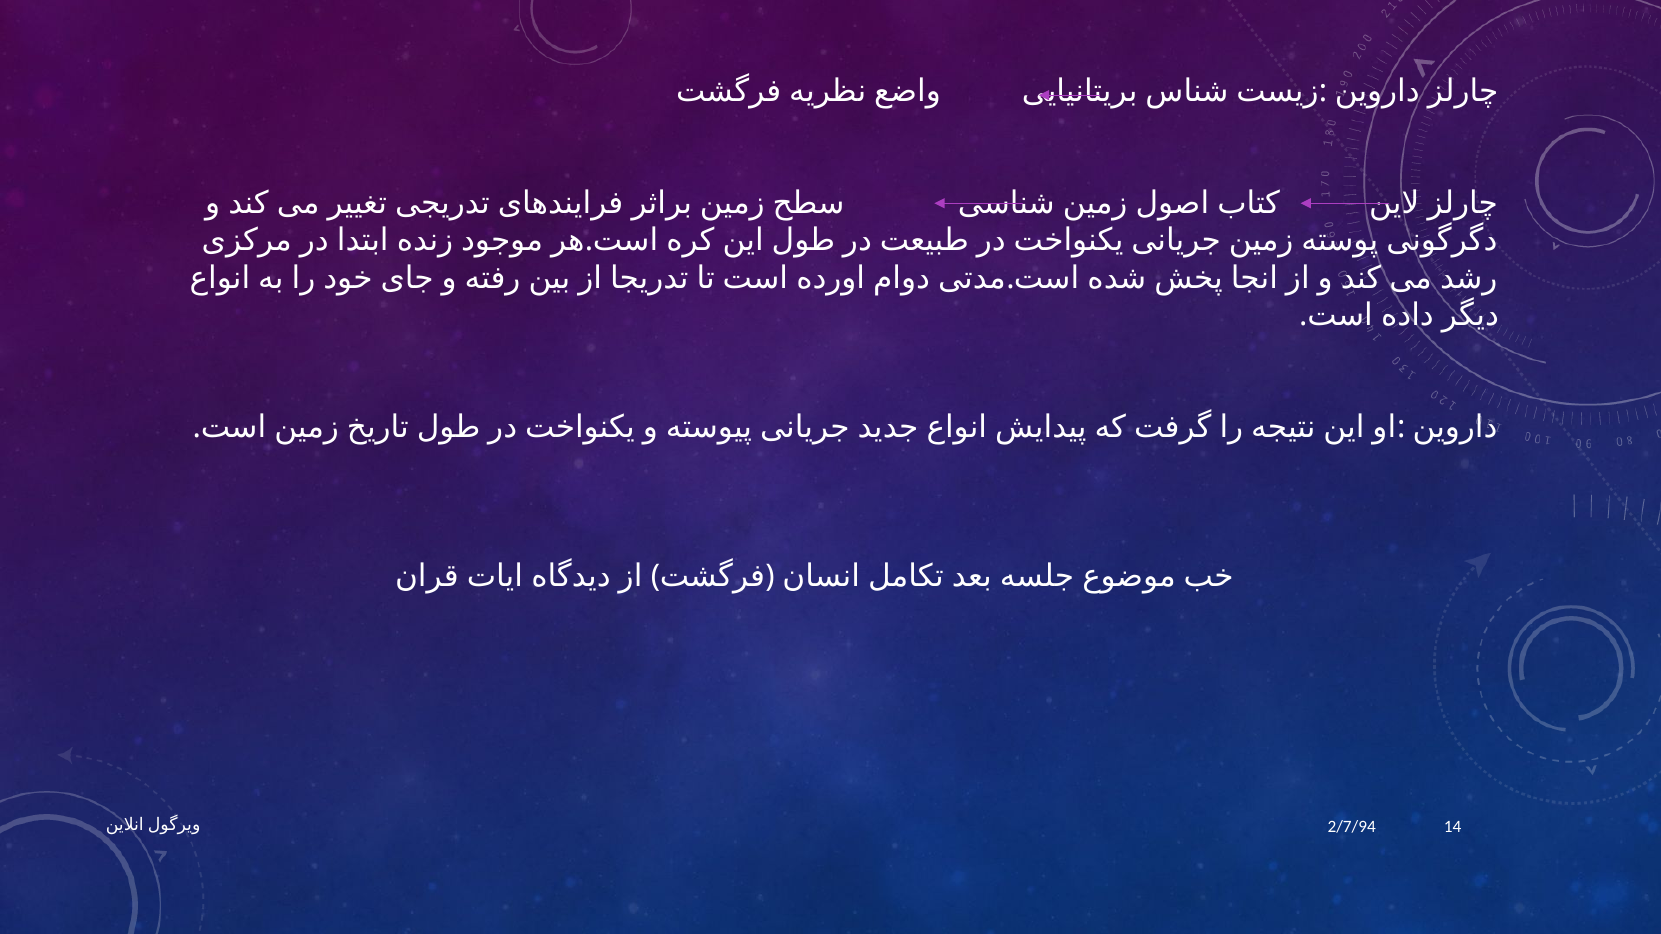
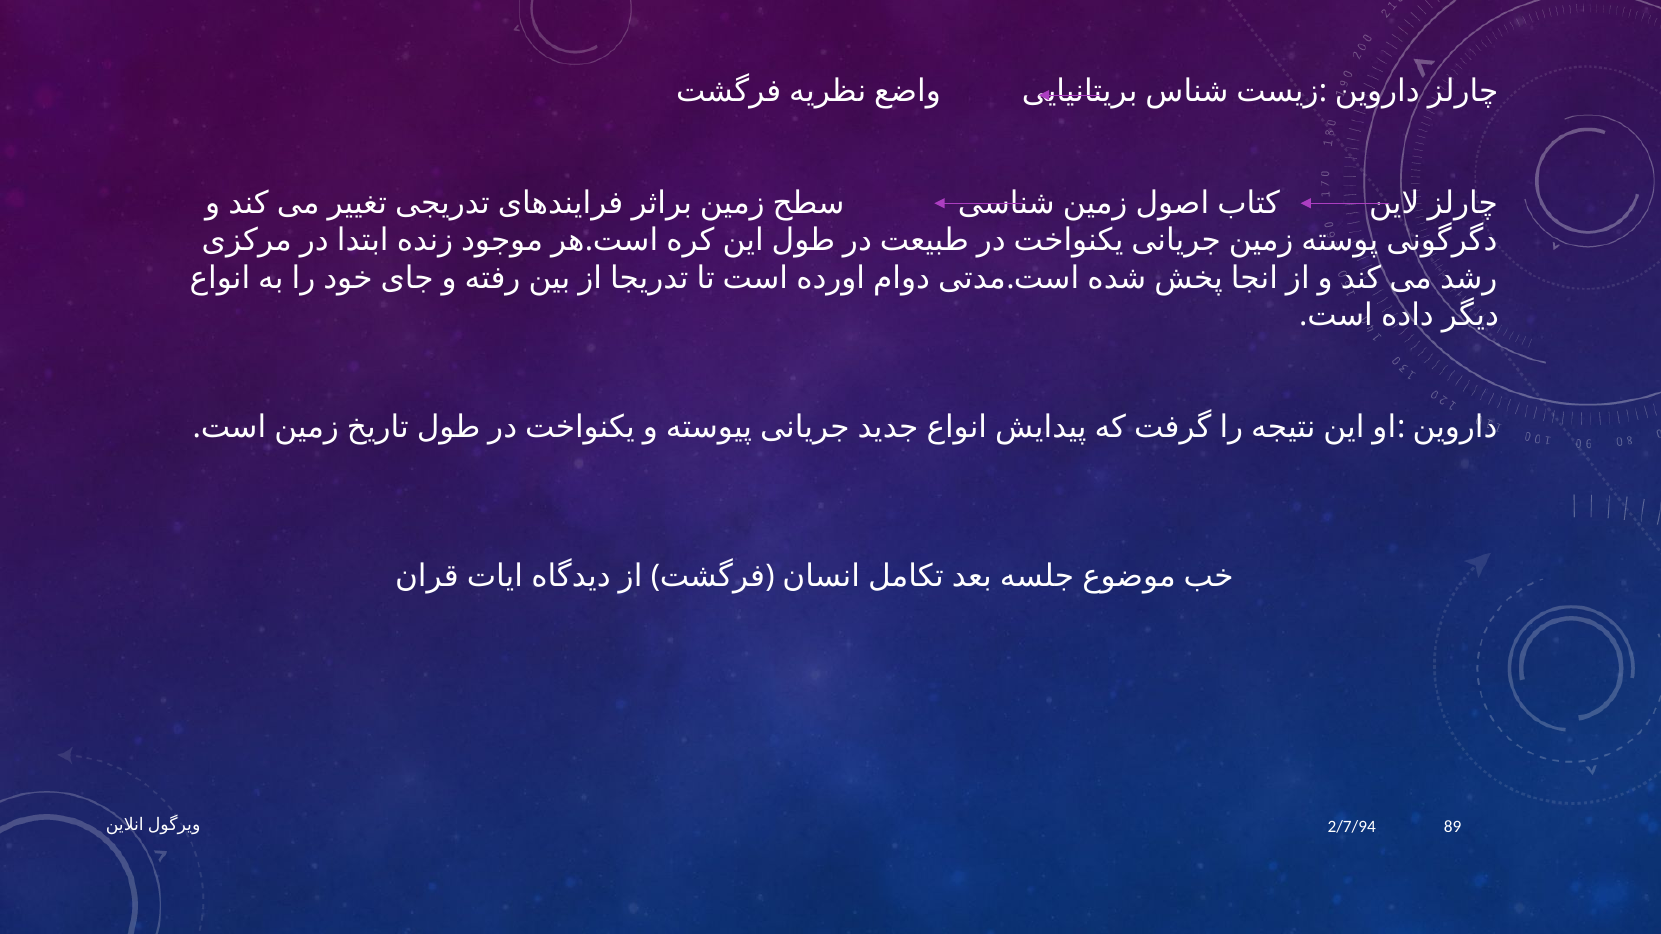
14: 14 -> 89 (1453, 827)
